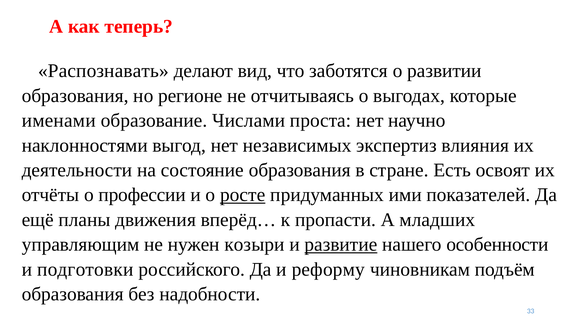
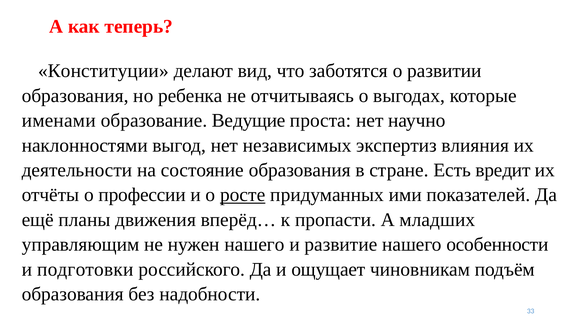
Распознавать: Распознавать -> Конституции (103, 71)
регионе: регионе -> ребенка (190, 96)
Числами: Числами -> Ведущие (249, 121)
освоят: освоят -> вредит (503, 170)
нужен козыри: козыри -> нашего (254, 245)
развитие underline: present -> none (341, 245)
реформу: реформу -> ощущает (328, 270)
